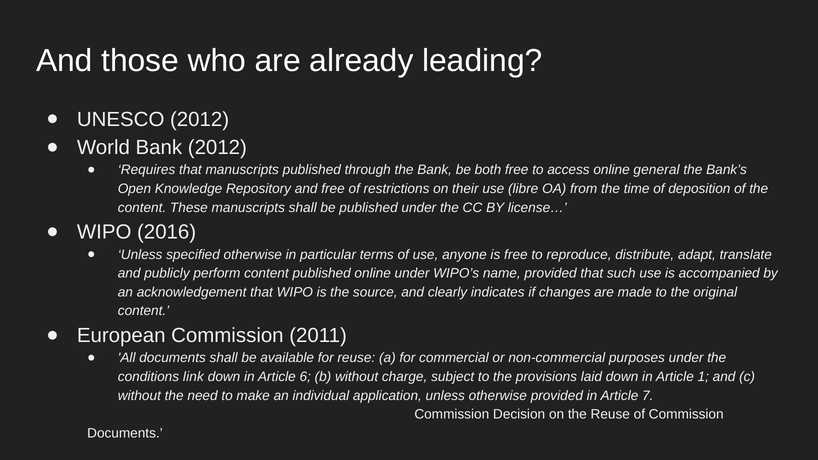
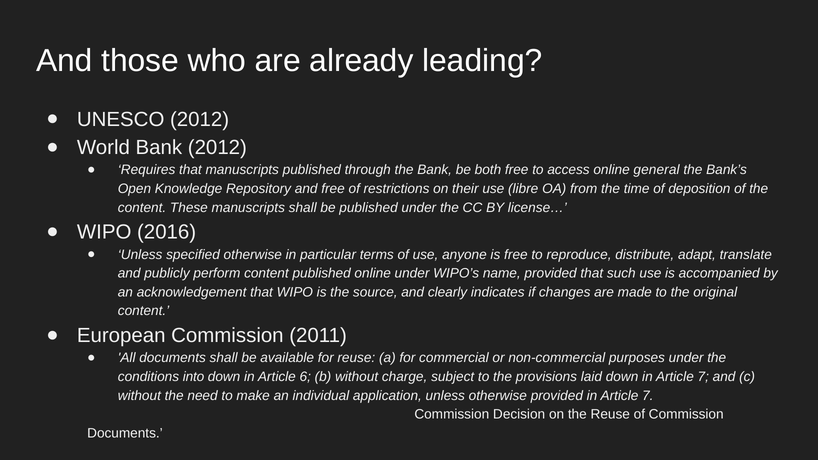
link: link -> into (194, 377)
down in Article 1: 1 -> 7 (703, 377)
